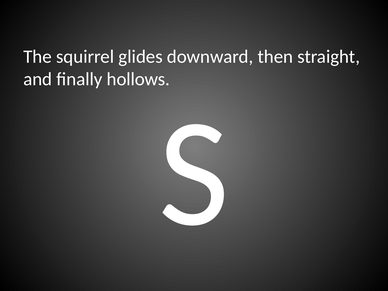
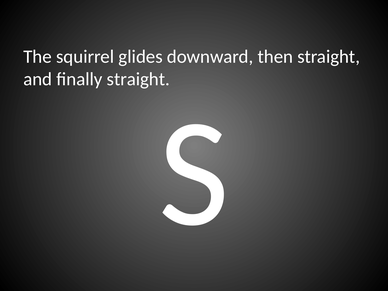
finally hollows: hollows -> straight (138, 79)
